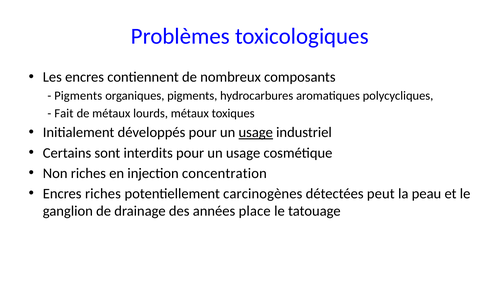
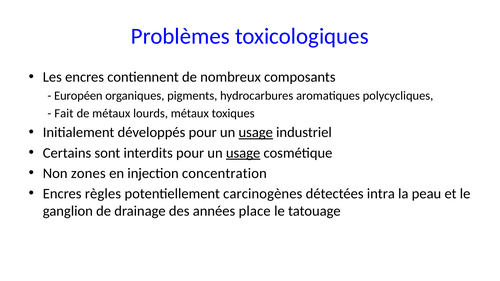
Pigments: Pigments -> Européen (78, 96)
usage underline: none -> present (243, 153)
Non riches: riches -> zones (88, 173)
Encres riches: riches -> règles (103, 194)
peut: peut -> intra (381, 194)
